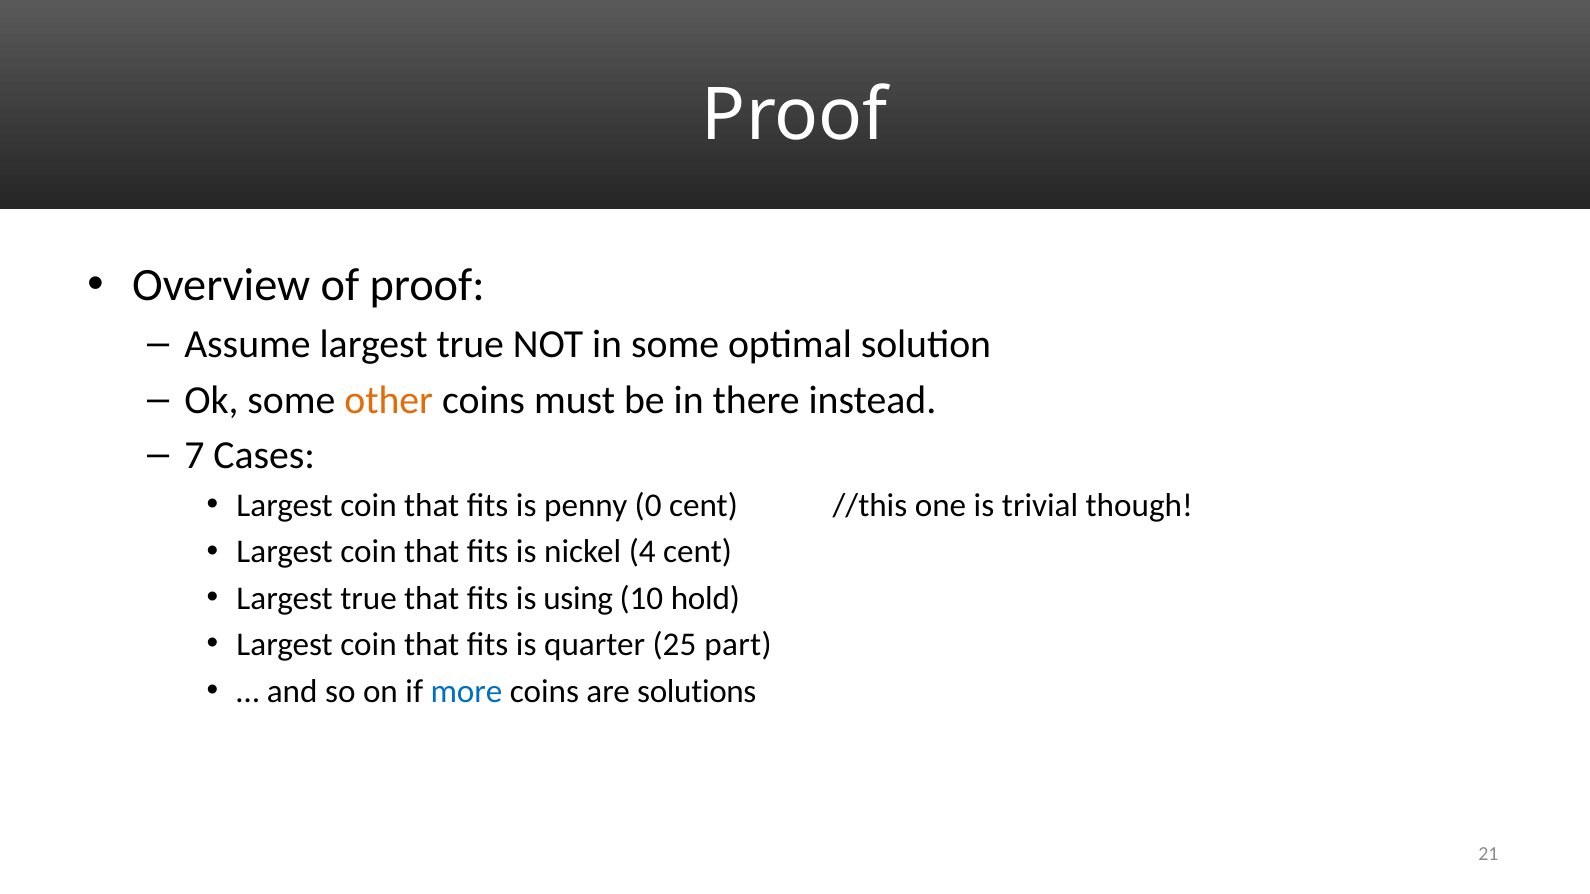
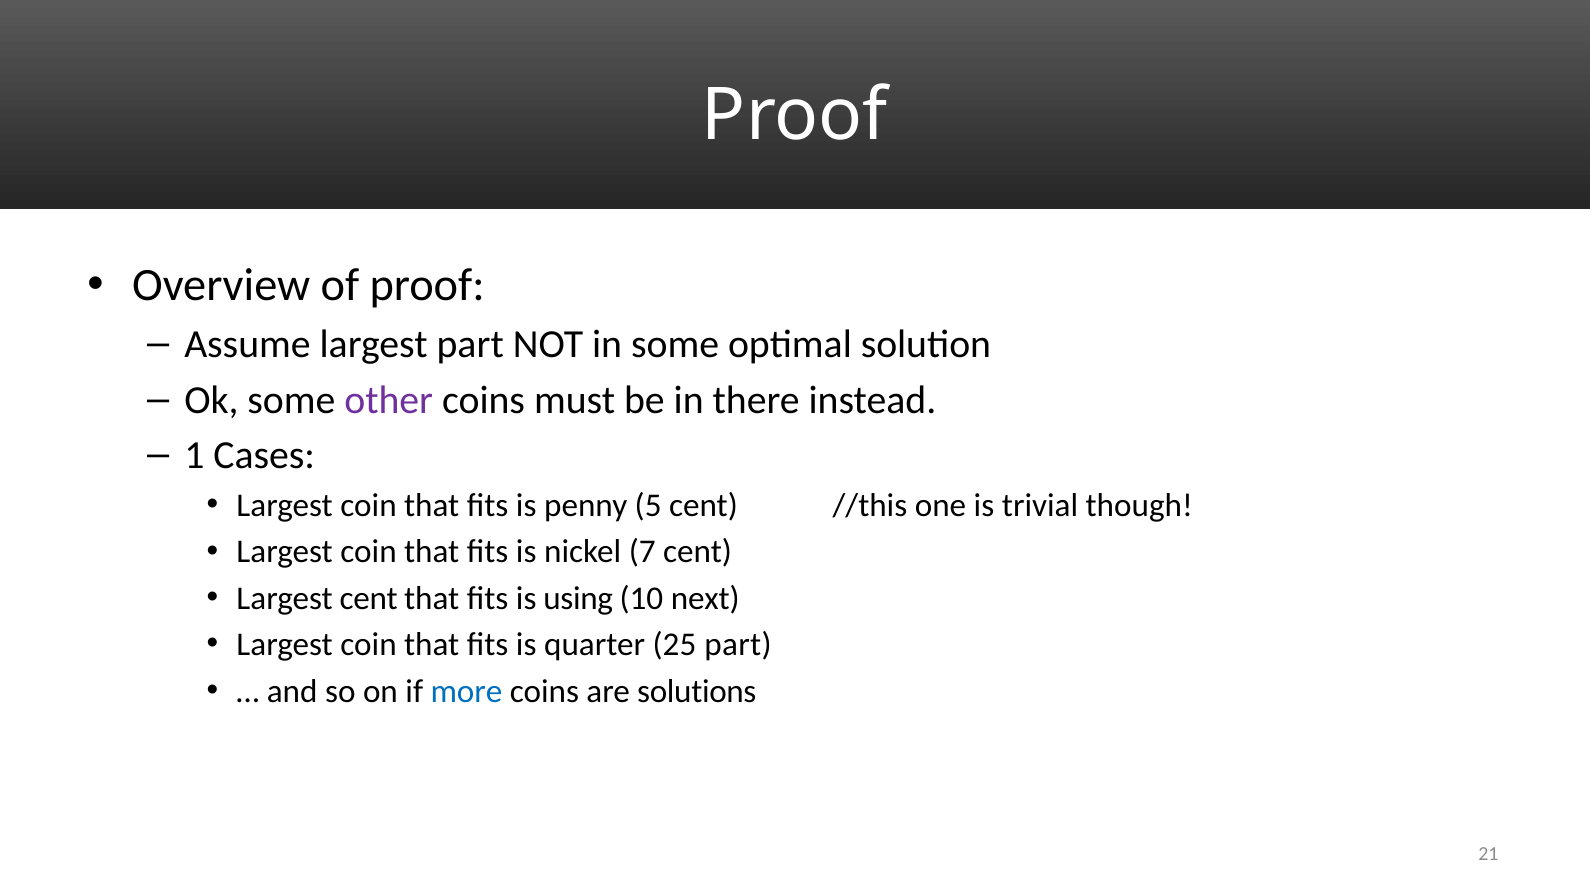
Assume largest true: true -> part (470, 345)
other colour: orange -> purple (389, 400)
7: 7 -> 1 (194, 456)
0: 0 -> 5 (648, 506)
4: 4 -> 7 (642, 552)
true: true -> cent (369, 599)
hold: hold -> next (705, 599)
